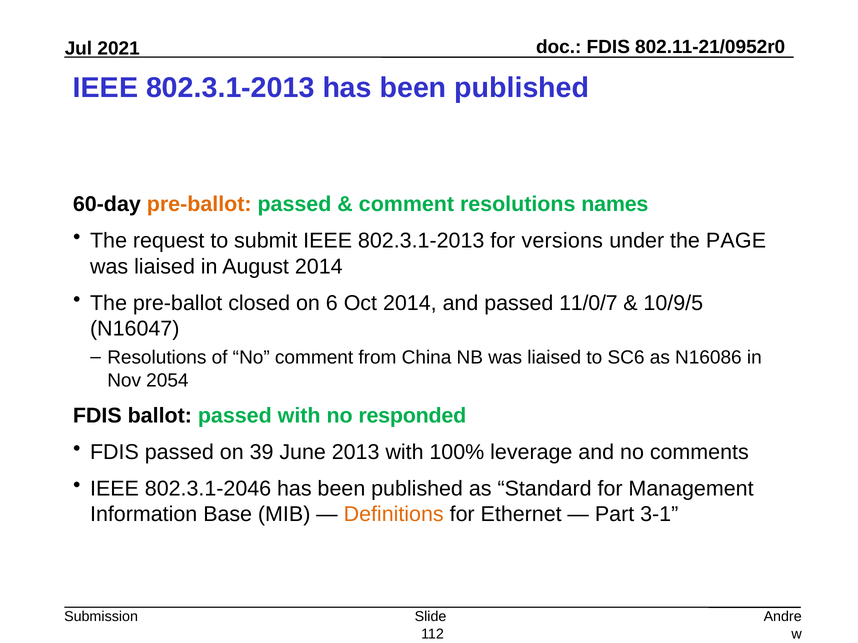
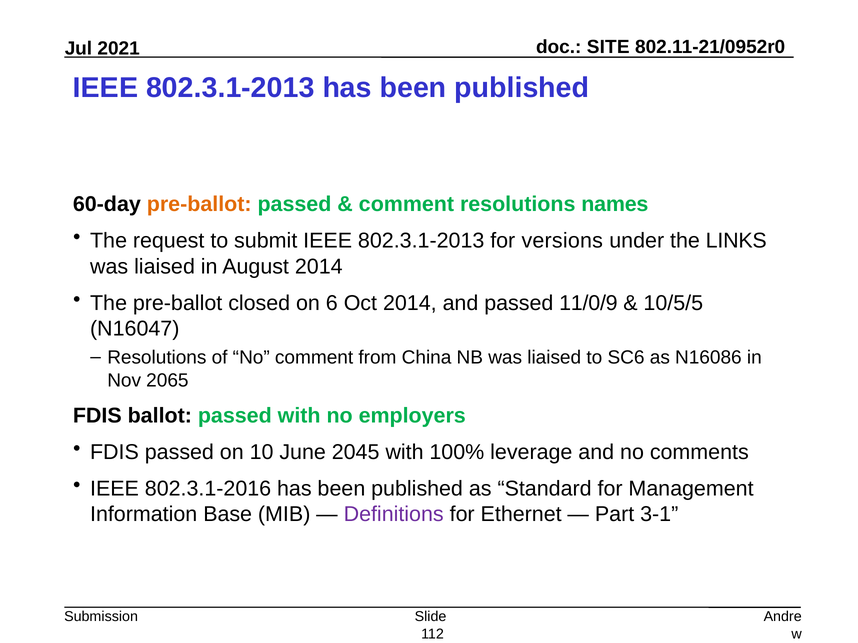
FDIS: FDIS -> SITE (608, 47)
PAGE: PAGE -> LINKS (736, 241)
11/0/7: 11/0/7 -> 11/0/9 (588, 303)
10/9/5: 10/9/5 -> 10/5/5 (673, 303)
2054: 2054 -> 2065 (167, 381)
responded: responded -> employers (412, 416)
39: 39 -> 10 (262, 452)
2013: 2013 -> 2045 (356, 452)
802.3.1-2046: 802.3.1-2046 -> 802.3.1-2016 (208, 489)
Definitions colour: orange -> purple (394, 515)
